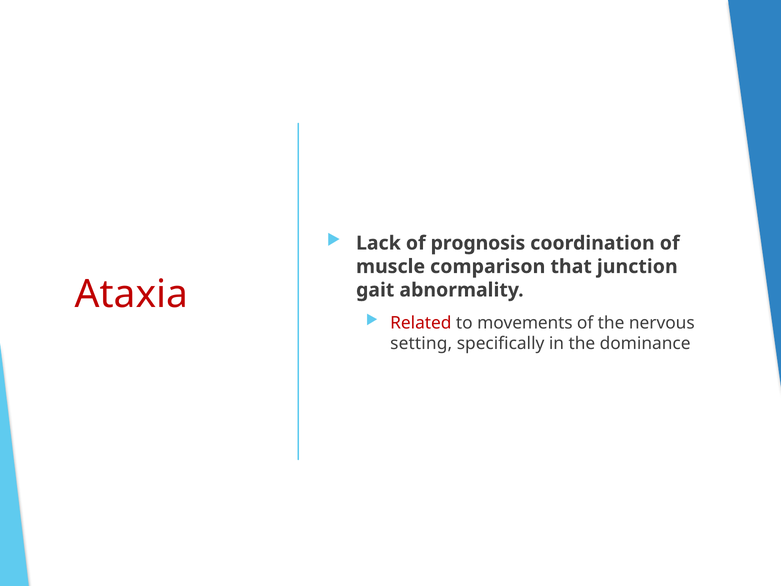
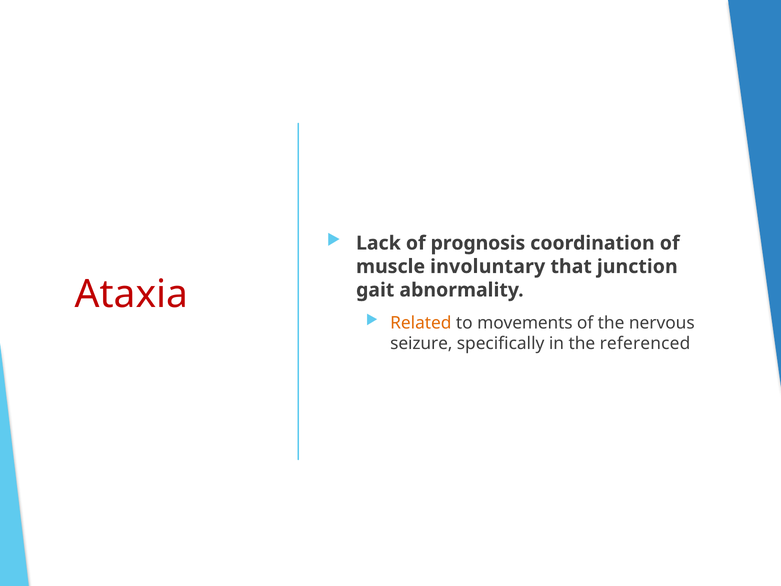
comparison: comparison -> involuntary (488, 266)
Related colour: red -> orange (421, 323)
setting: setting -> seizure (421, 343)
dominance: dominance -> referenced (645, 343)
